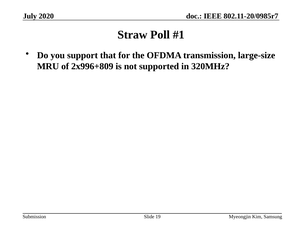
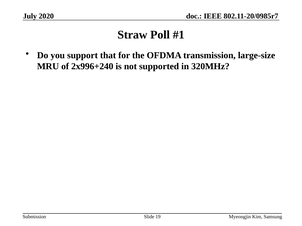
2x996+809: 2x996+809 -> 2x996+240 (92, 67)
